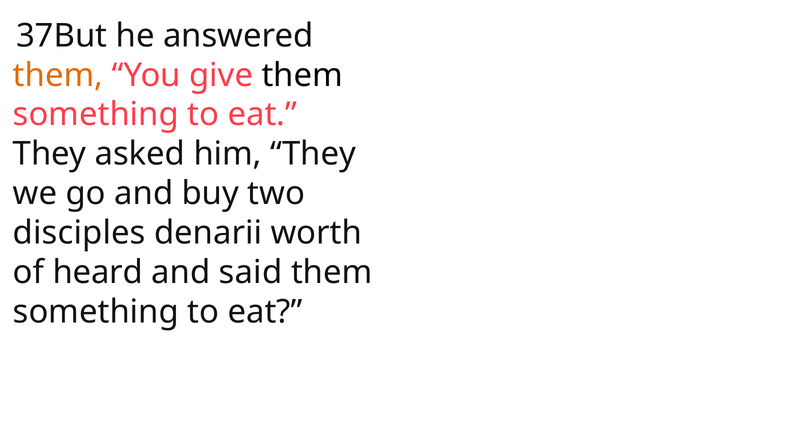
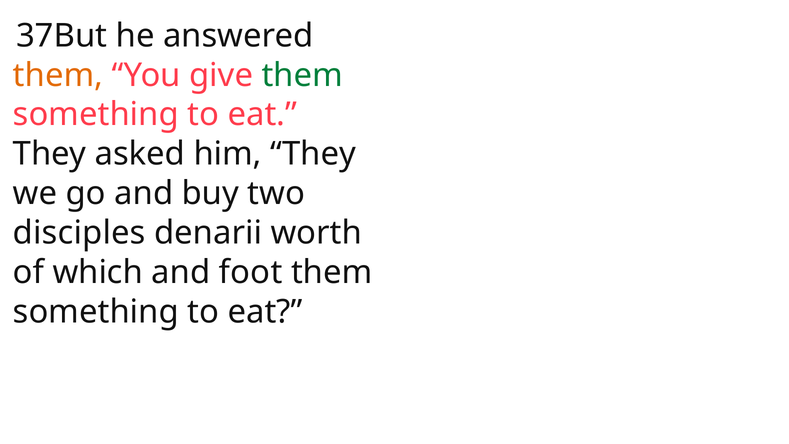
them colour: black -> green (302, 75)
heard: heard -> which (98, 272)
said: said -> foot (251, 272)
